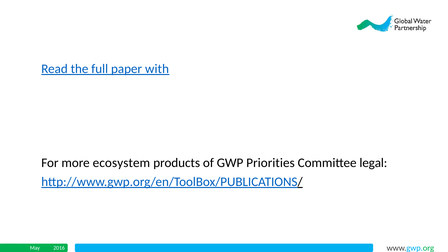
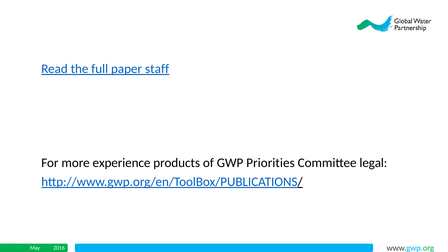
with: with -> staff (157, 69)
ecosystem: ecosystem -> experience (121, 163)
